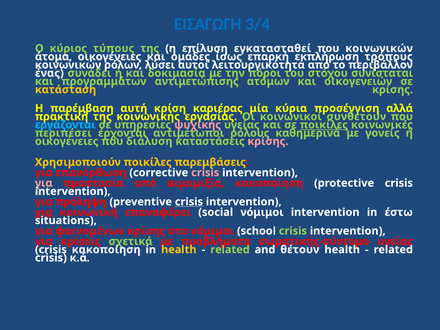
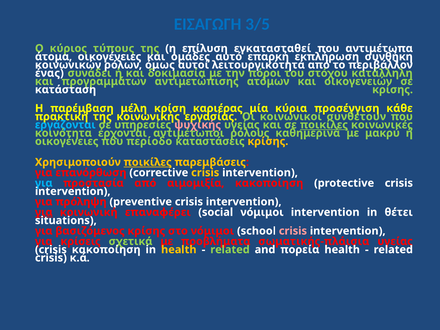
3/4: 3/4 -> 3/5 (258, 24)
που κοινωνικών: κοινωνικών -> αντιμέτωπα (379, 48)
ίσως: ίσως -> αυτό (229, 57)
τρόπους: τρόπους -> συνθήκη (389, 57)
λύσει: λύσει -> όμως (160, 65)
συνίσταται: συνίσταται -> κατάλληλη (382, 73)
κατάσταση colour: yellow -> white (66, 90)
αυτή: αυτή -> μέλη (134, 108)
αλλά: αλλά -> κάθε (400, 108)
περιπέσει: περιπέσει -> κοινότητα (63, 133)
γονείς: γονείς -> μακρύ (382, 133)
διάλυση: διάλυση -> περίοδο (149, 141)
κρίσης colour: pink -> yellow (268, 141)
ποικίλες underline: none -> present (148, 162)
crisis colour: pink -> yellow (205, 173)
για colour: pink -> light blue (44, 183)
crisis underline: present -> none (189, 202)
έστω: έστω -> θέτει (399, 212)
φαινομένων: φαινομένων -> βασιζόμενος (90, 231)
crisis colour: light green -> pink (293, 231)
σωματικής-σύντομο: σωματικής-σύντομο -> σωματικής-πλάισια (314, 241)
θέτουν: θέτουν -> πορεία (300, 250)
